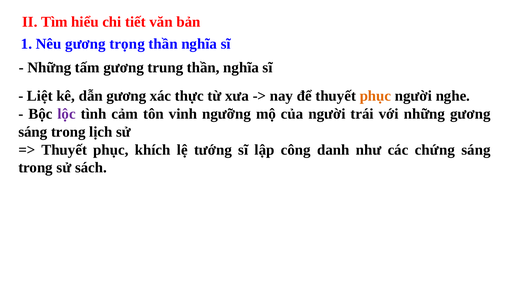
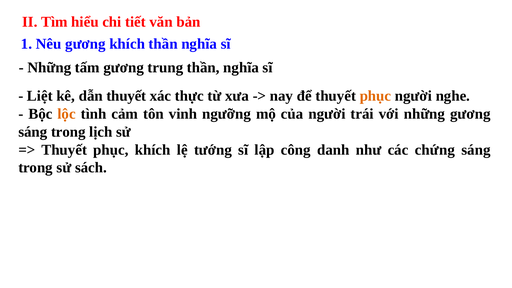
gương trọng: trọng -> khích (127, 44)
dẫn gương: gương -> thuyết (126, 96)
lộc colour: purple -> orange (67, 114)
